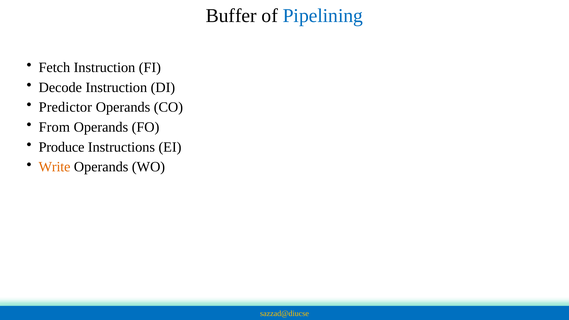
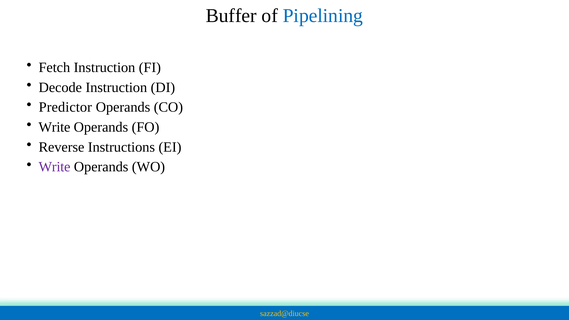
From: From -> Write (54, 127)
Produce: Produce -> Reverse (61, 147)
Write colour: orange -> purple (55, 167)
